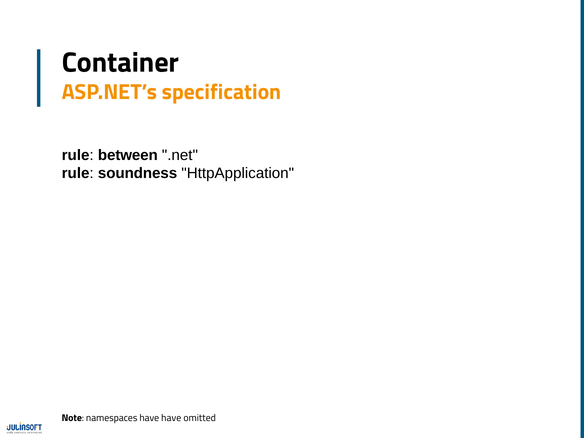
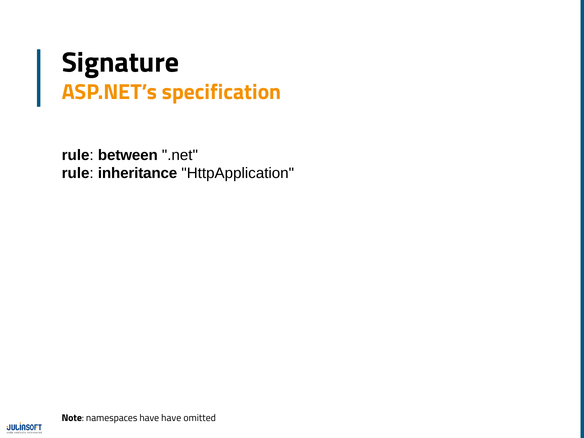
Container: Container -> Signature (120, 63)
soundness: soundness -> inheritance (138, 173)
